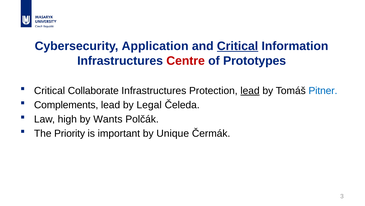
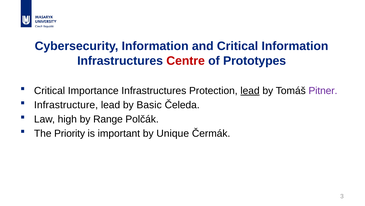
Cybersecurity Application: Application -> Information (155, 46)
Critical underline: present -> none (238, 46)
Collaborate: Collaborate -> Importance (93, 90)
Pitner colour: blue -> purple (323, 90)
Complements: Complements -> Infrastructure (66, 105)
Legal: Legal -> Basic (149, 105)
Wants: Wants -> Range (108, 119)
